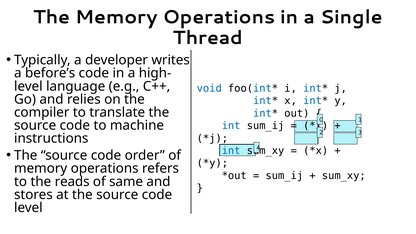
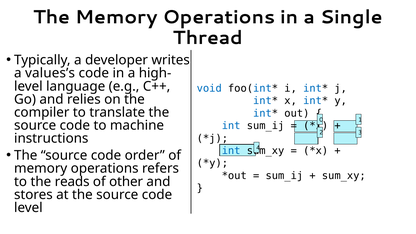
before’s: before’s -> values’s (50, 73)
same: same -> other (126, 182)
